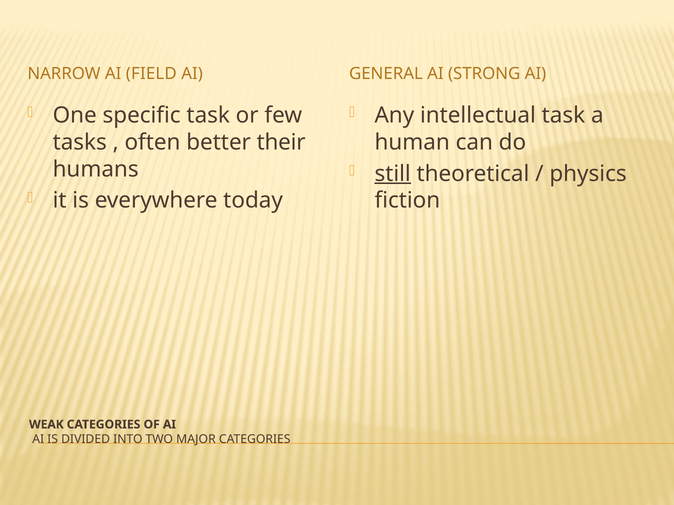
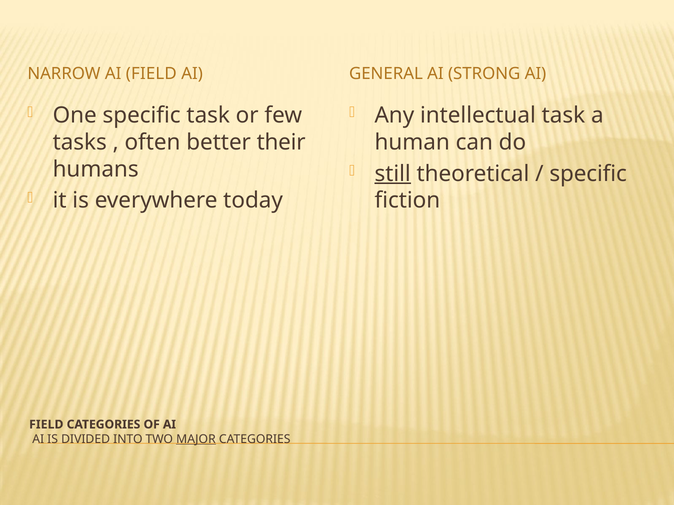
physics: physics -> specific (588, 174)
WEAK: WEAK -> FIELD (46, 425)
MAJOR underline: none -> present (196, 439)
